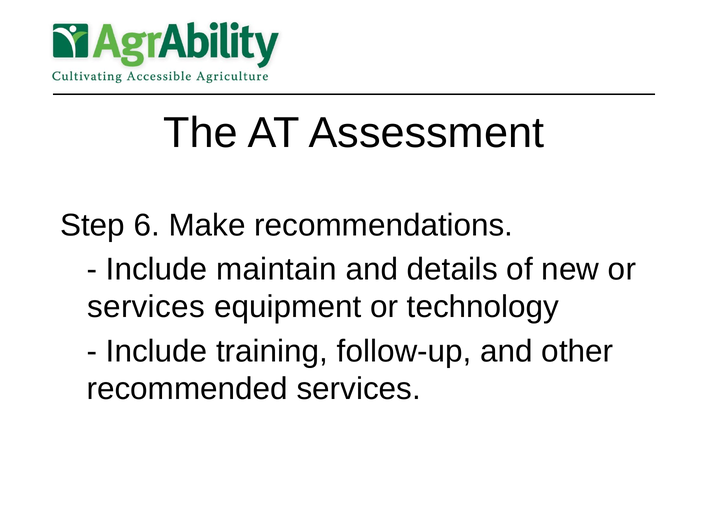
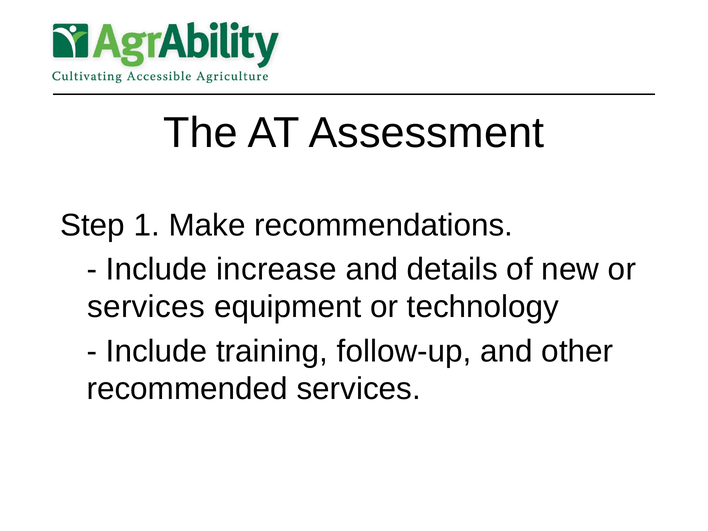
6: 6 -> 1 (147, 225)
maintain: maintain -> increase (276, 269)
